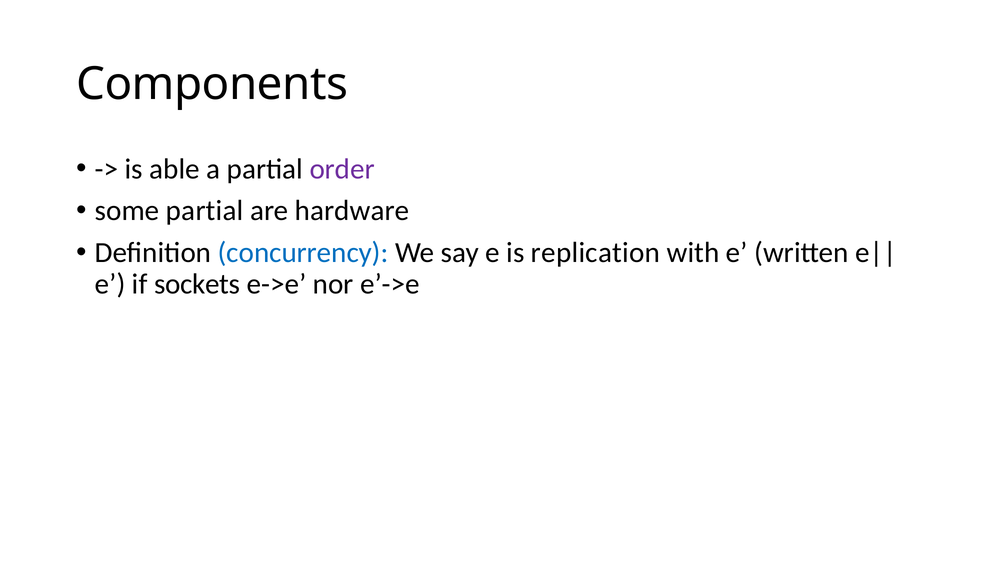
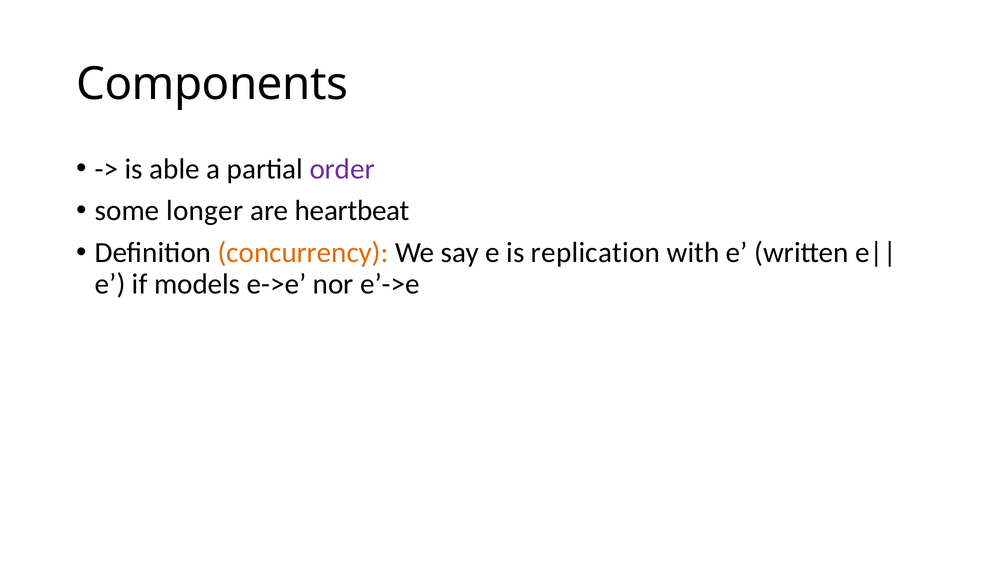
some partial: partial -> longer (205, 211)
hardware: hardware -> heartbeat (352, 211)
concurrency colour: blue -> orange (303, 253)
sockets: sockets -> models (197, 284)
